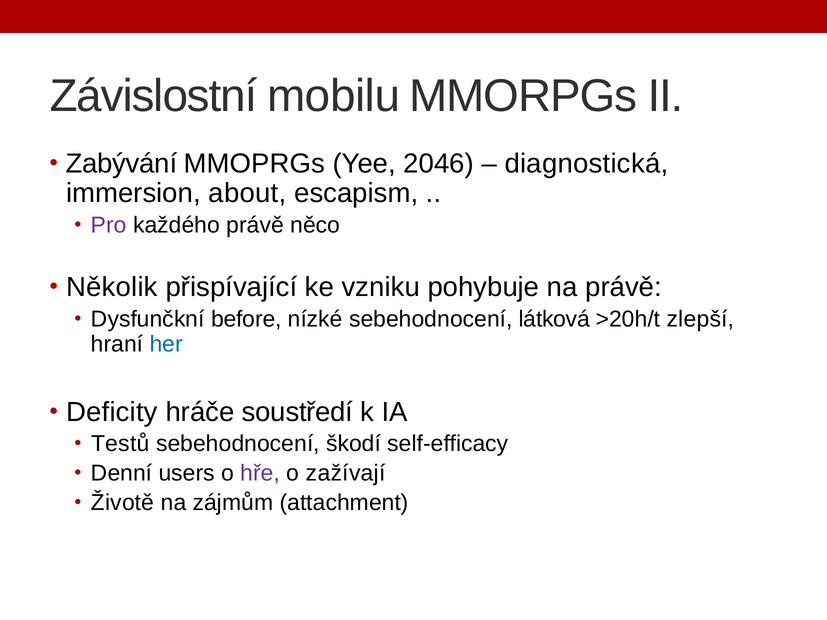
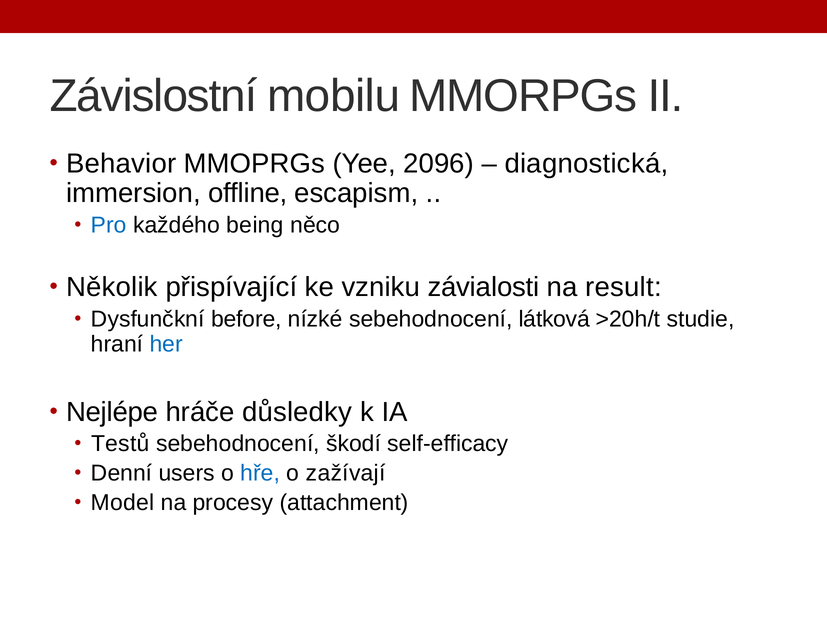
Zabývání: Zabývání -> Behavior (121, 164)
2046: 2046 -> 2096 (439, 164)
about: about -> offline (248, 193)
Pro colour: purple -> blue (109, 225)
každého právě: právě -> being (255, 225)
pohybuje: pohybuje -> závialosti (484, 287)
na právě: právě -> result (623, 287)
zlepší: zlepší -> studie (701, 319)
Deficity: Deficity -> Nejlépe (112, 412)
soustředí: soustředí -> důsledky (297, 412)
hře colour: purple -> blue (260, 473)
Životě: Životě -> Model (123, 503)
zájmům: zájmům -> procesy (233, 503)
